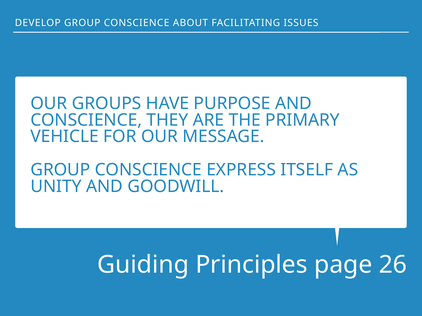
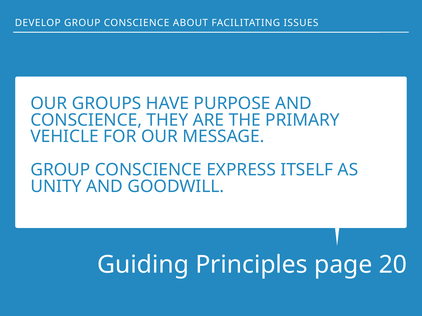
26: 26 -> 20 (393, 265)
